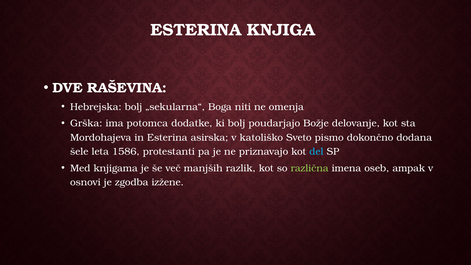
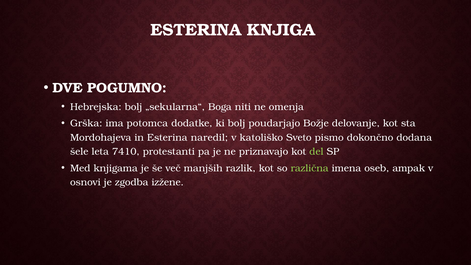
RAŠEVINA: RAŠEVINA -> POGUMNO (127, 88)
asirska: asirska -> naredil (209, 137)
1586: 1586 -> 7410 (126, 152)
del colour: light blue -> light green (316, 152)
